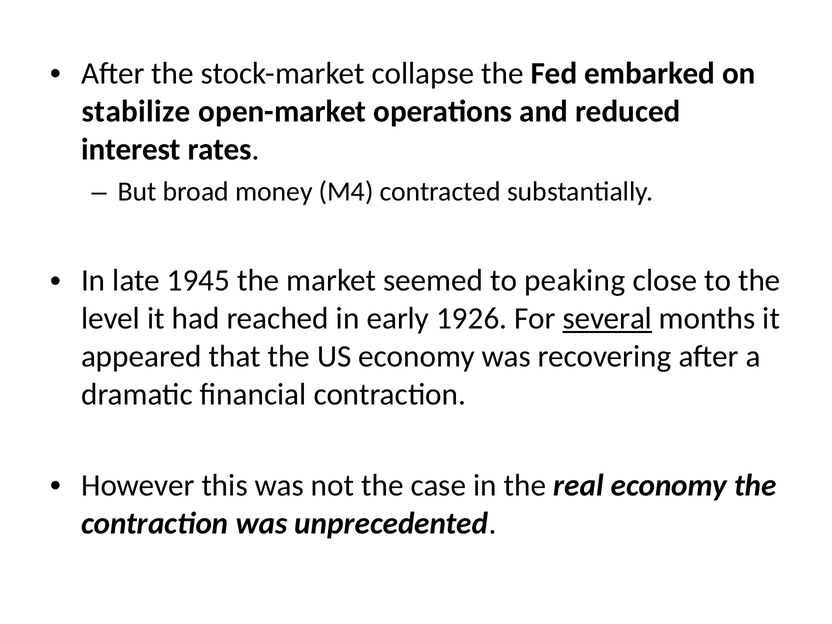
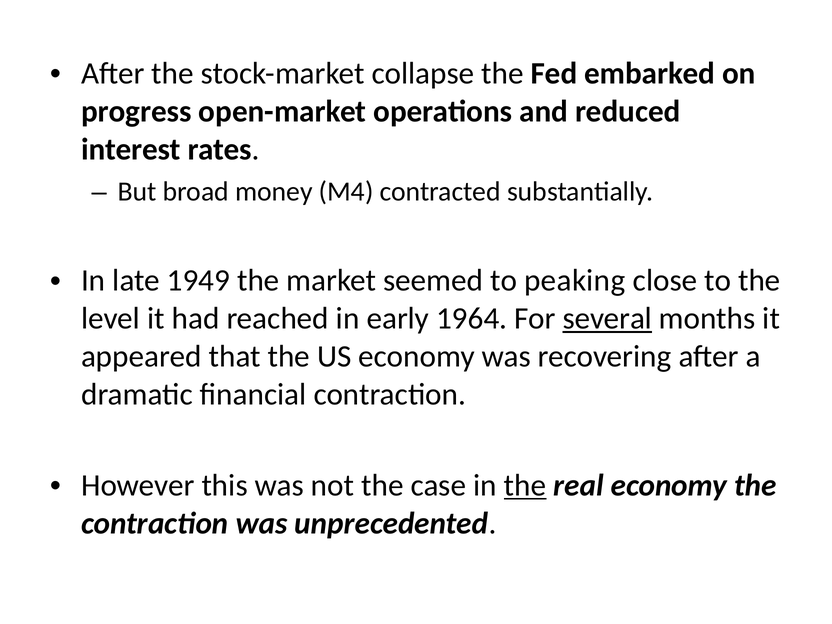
stabilize: stabilize -> progress (136, 111)
1945: 1945 -> 1949 (198, 281)
1926: 1926 -> 1964 (472, 319)
the underline: none -> present (525, 485)
